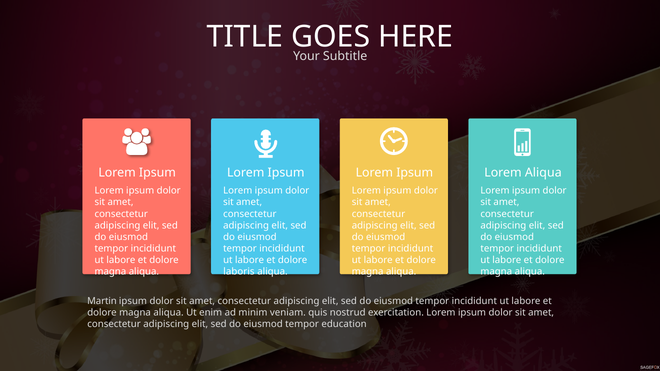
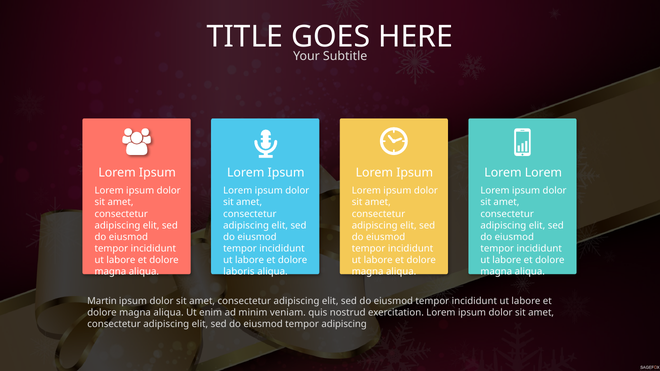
Aliqua: Aliqua -> Lorem (543, 173)
tempor education: education -> adipiscing (344, 325)
